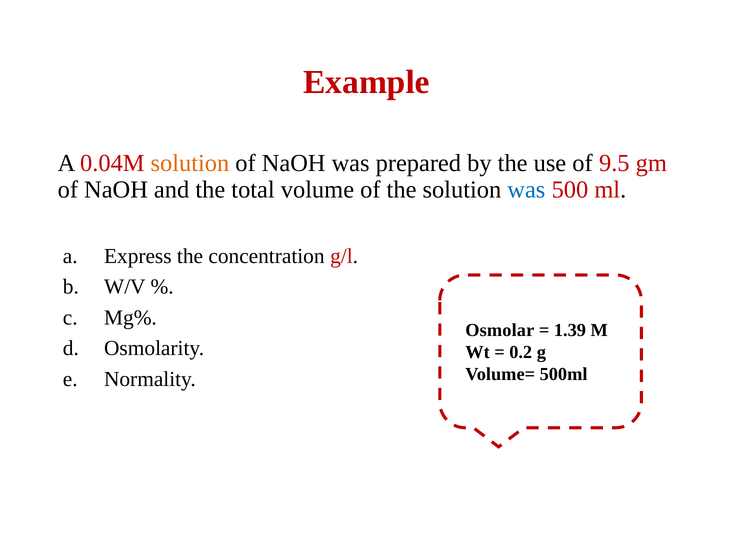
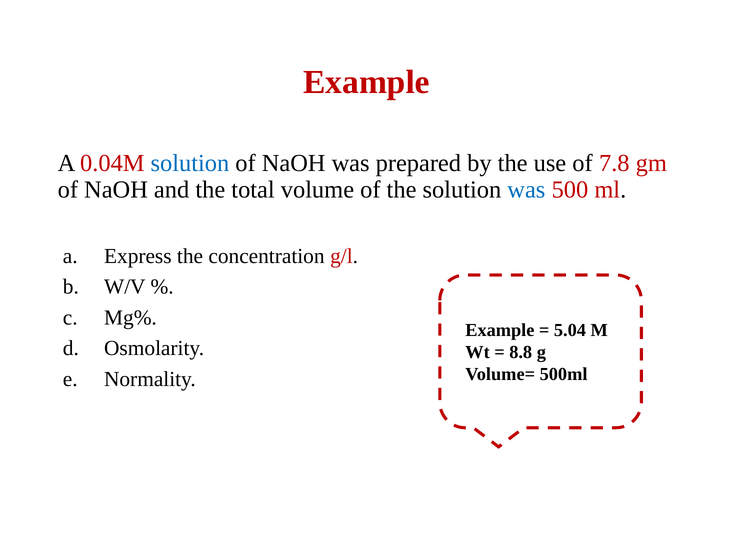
solution colour: orange -> blue (190, 163)
9.5: 9.5 -> 7.8 (614, 163)
Osmolar: Osmolar -> Example (500, 330)
1.39: 1.39 -> 5.04 (570, 330)
0.2: 0.2 -> 8.8 (521, 352)
